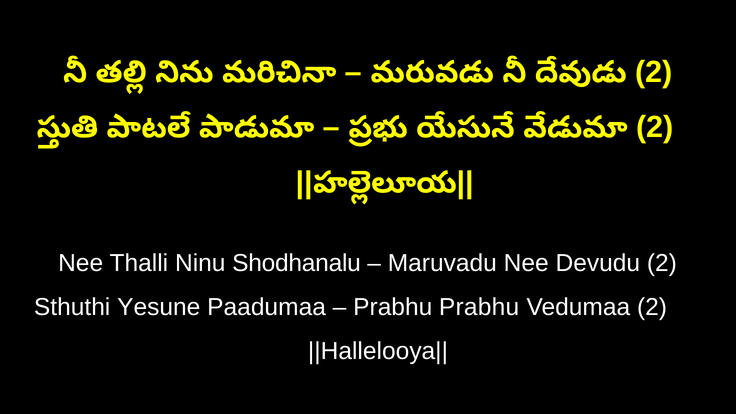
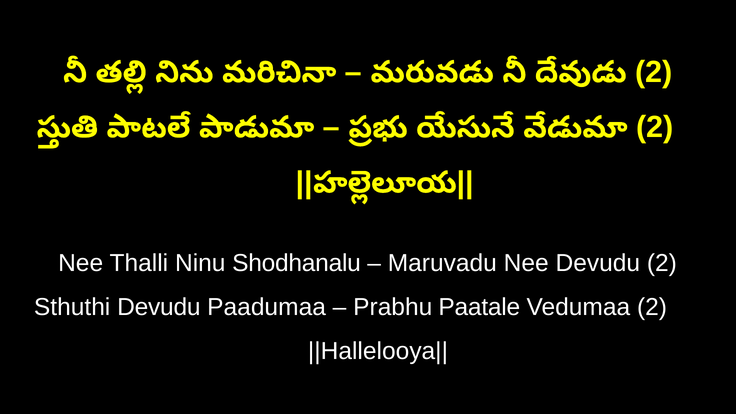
Sthuthi Yesune: Yesune -> Devudu (159, 307)
Prabhu Prabhu: Prabhu -> Paatale (479, 307)
